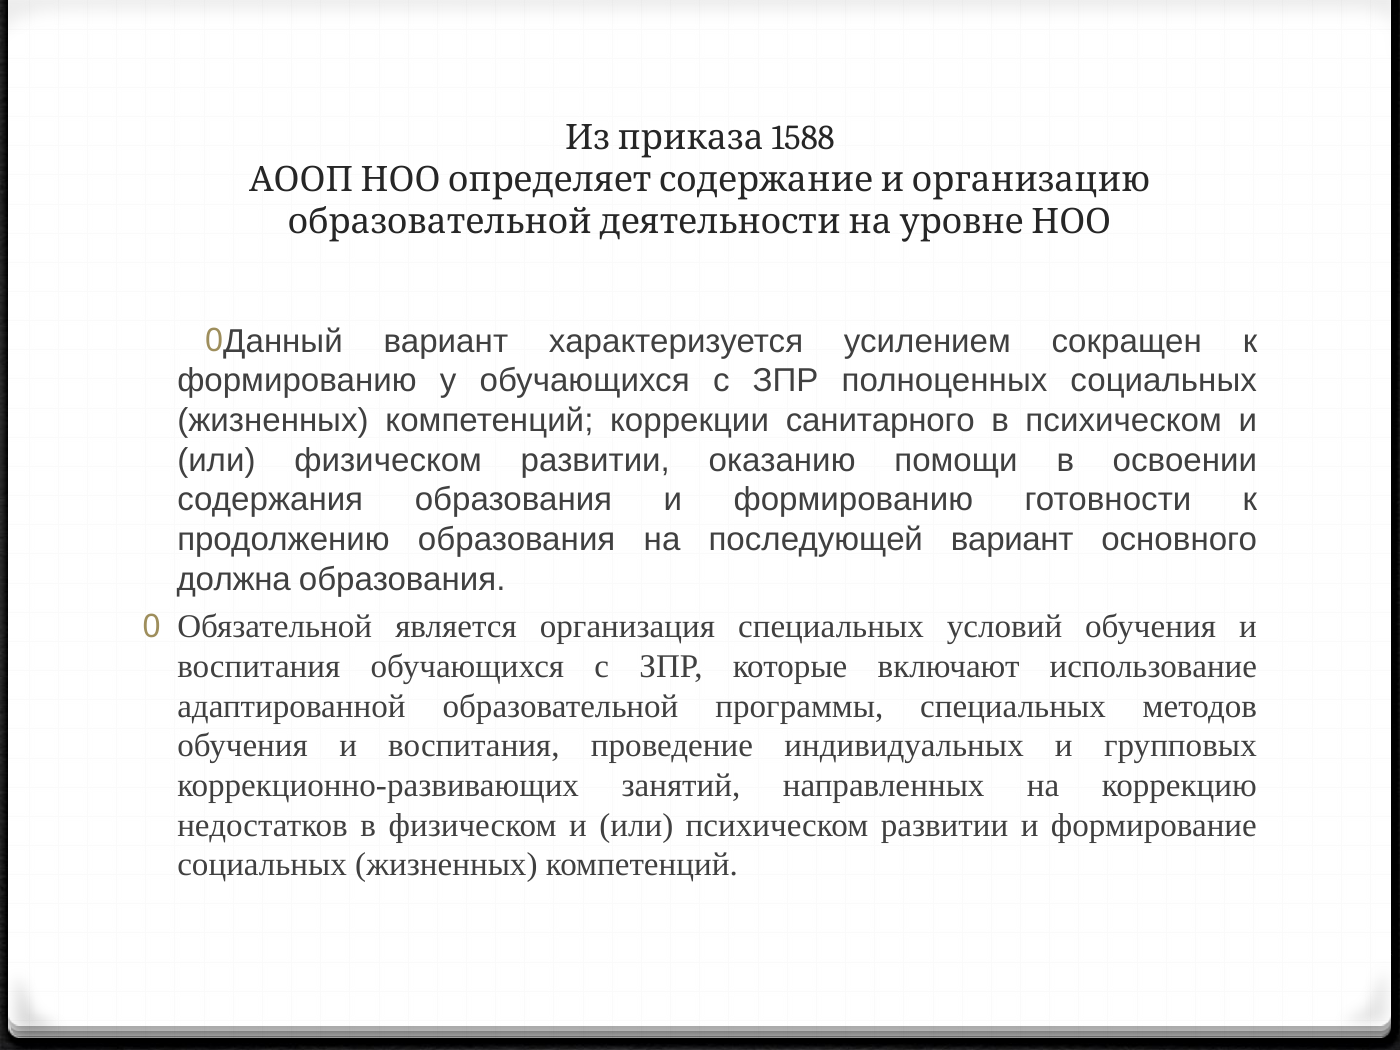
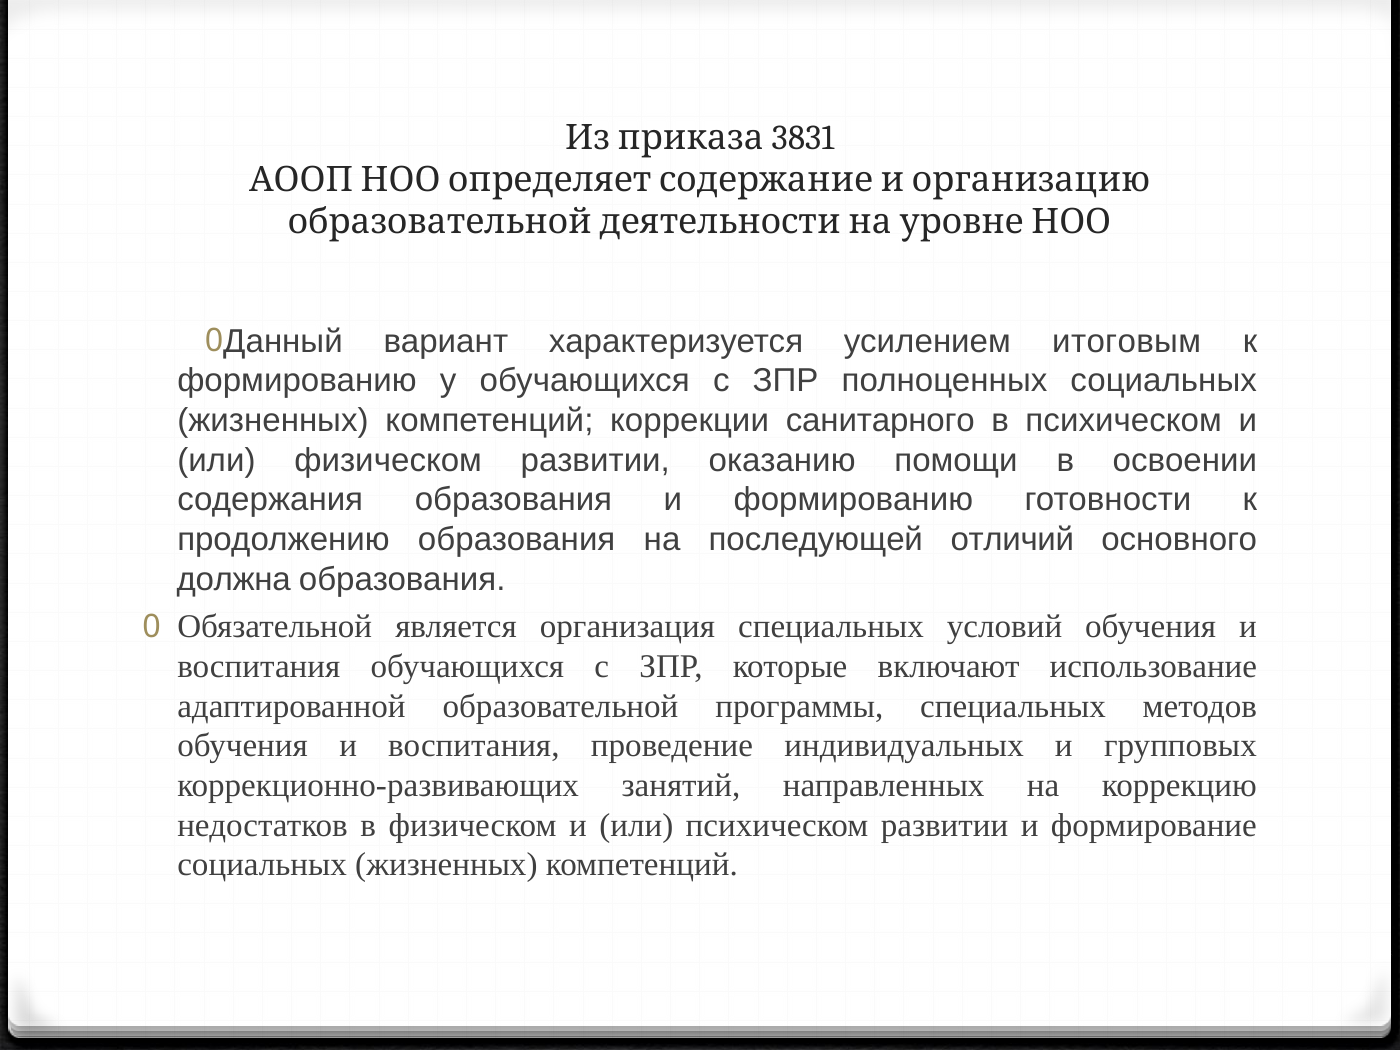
1588: 1588 -> 3831 (803, 138)
сокращен: сокращен -> итоговым (1127, 341)
последующей вариант: вариант -> отличий (1012, 540)
